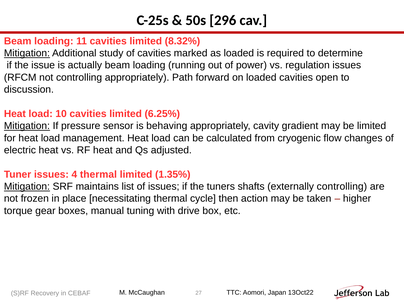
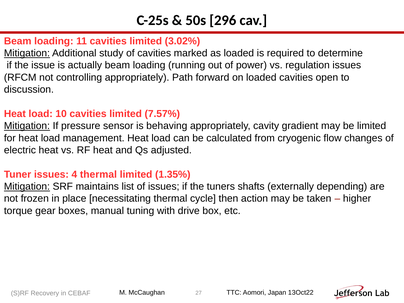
8.32%: 8.32% -> 3.02% (182, 41)
6.25%: 6.25% -> 7.57% (162, 114)
externally controlling: controlling -> depending (342, 186)
